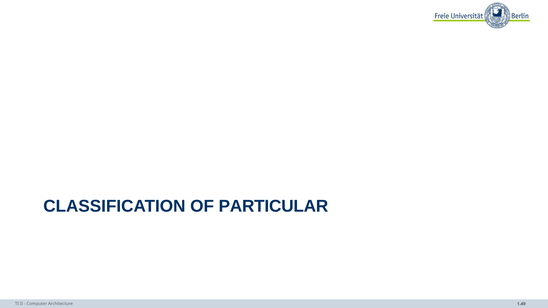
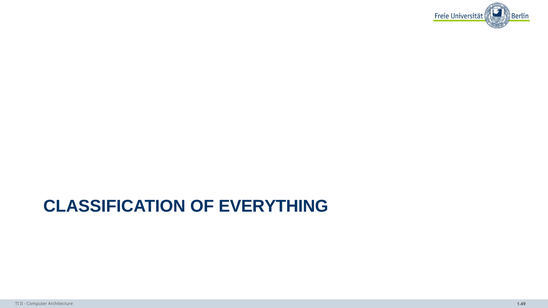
PARTICULAR: PARTICULAR -> EVERYTHING (273, 206)
